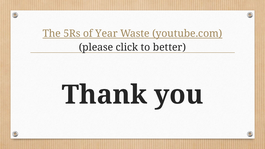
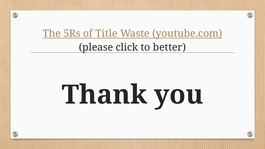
Year: Year -> Title (106, 33)
